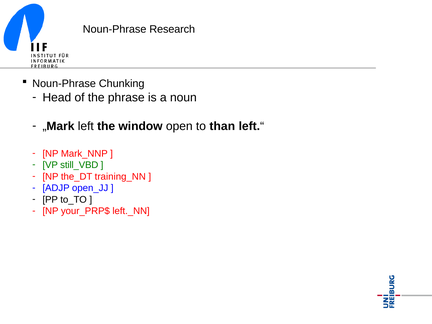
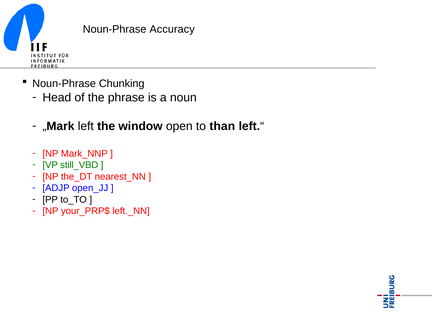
Research: Research -> Accuracy (172, 29)
training_NN: training_NN -> nearest_NN (120, 177)
